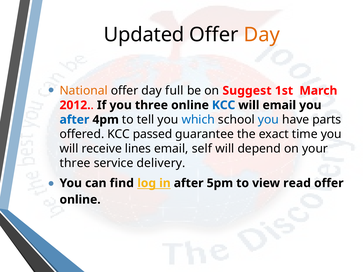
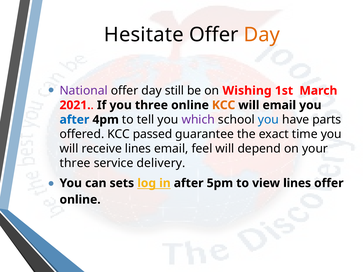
Updated: Updated -> Hesitate (144, 35)
National colour: orange -> purple (84, 91)
full: full -> still (174, 91)
Suggest: Suggest -> Wishing (247, 91)
2012: 2012 -> 2021 (75, 105)
KCC colour: blue -> orange (224, 105)
which colour: blue -> purple (198, 120)
self: self -> feel (202, 149)
find: find -> sets (122, 183)
view read: read -> lines (297, 183)
